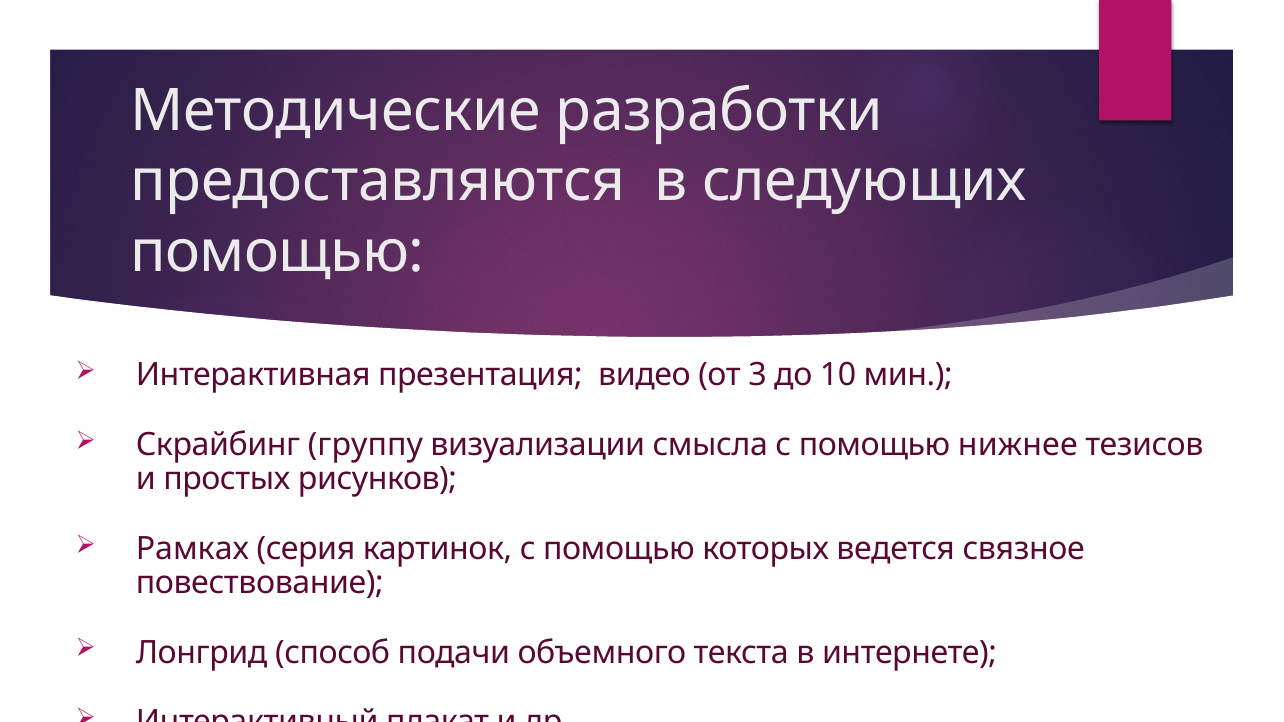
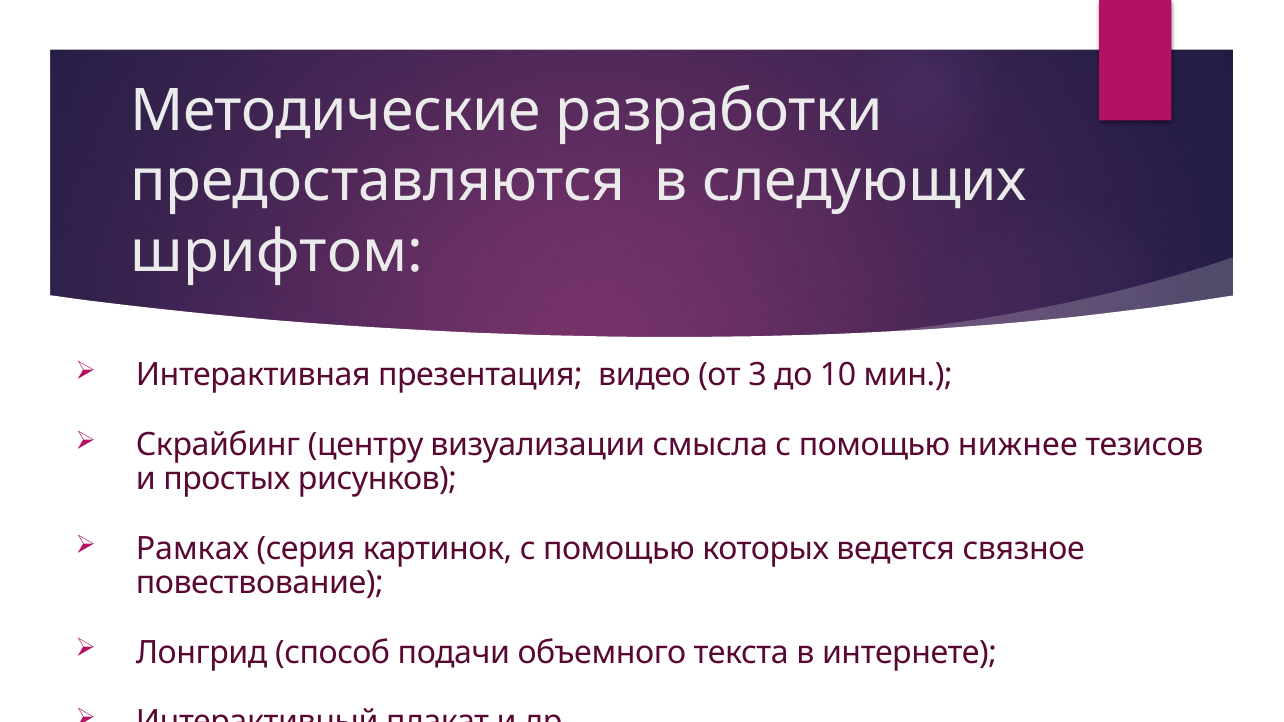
помощью: помощью -> шрифтом (277, 252)
группу: группу -> центру (366, 445)
